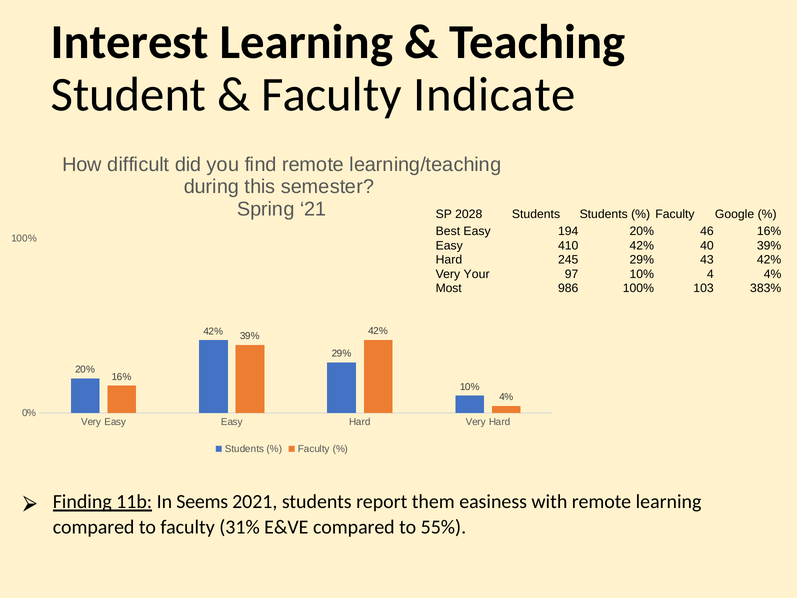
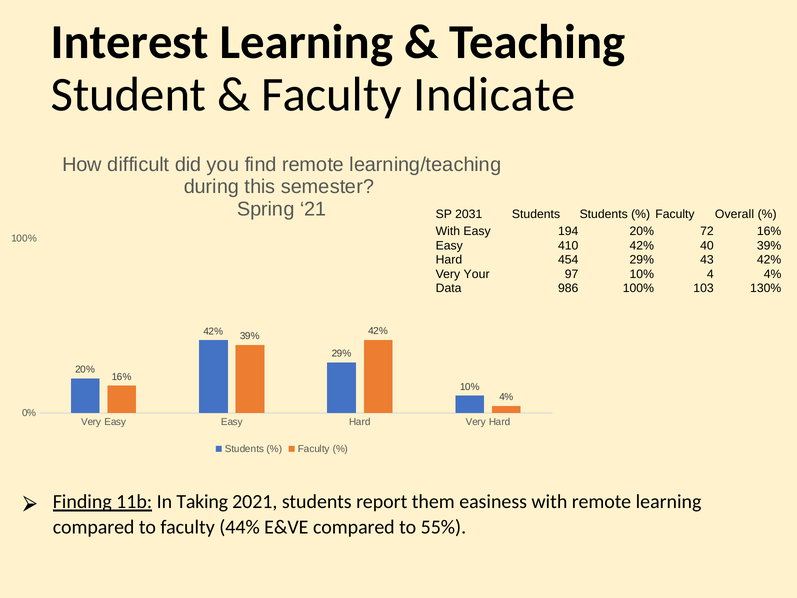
2028: 2028 -> 2031 (469, 214)
Google: Google -> Overall (735, 214)
Best: Best -> With (448, 231)
46: 46 -> 72 (707, 231)
245: 245 -> 454 (568, 260)
Most: Most -> Data (449, 288)
383%: 383% -> 130% (766, 288)
Seems: Seems -> Taking (202, 502)
31%: 31% -> 44% (240, 527)
